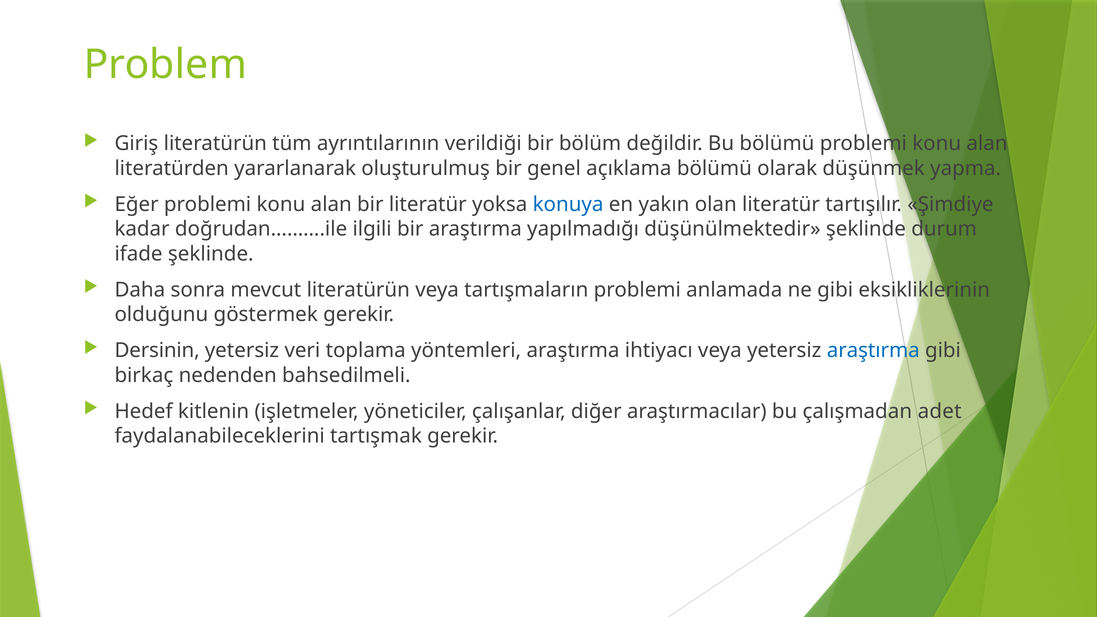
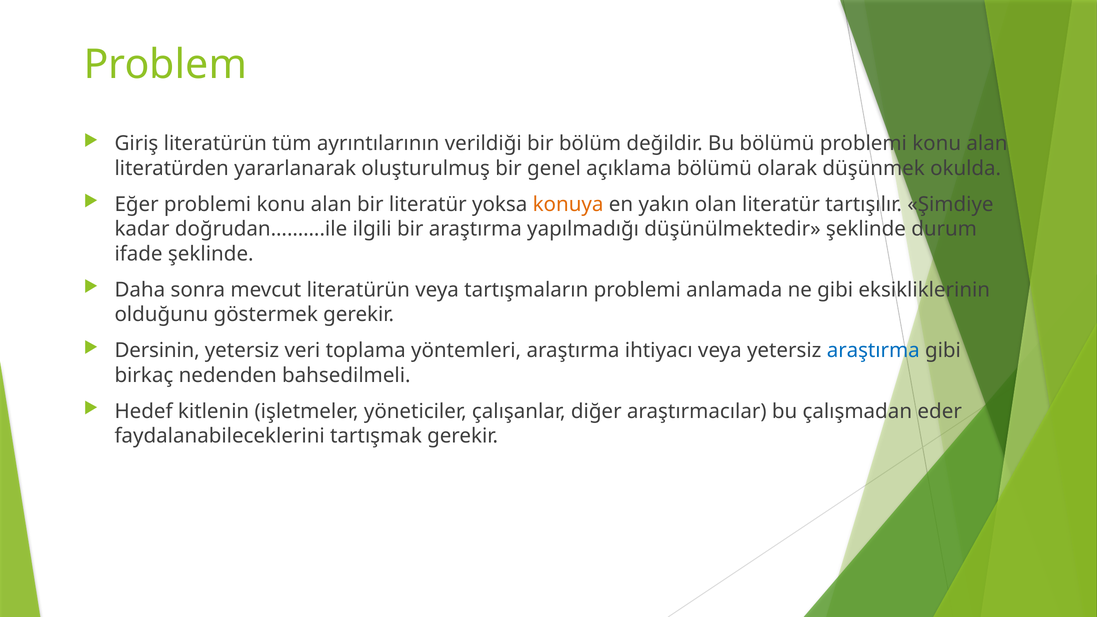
yapma: yapma -> okulda (966, 168)
konuya colour: blue -> orange (568, 204)
adet: adet -> eder (940, 412)
